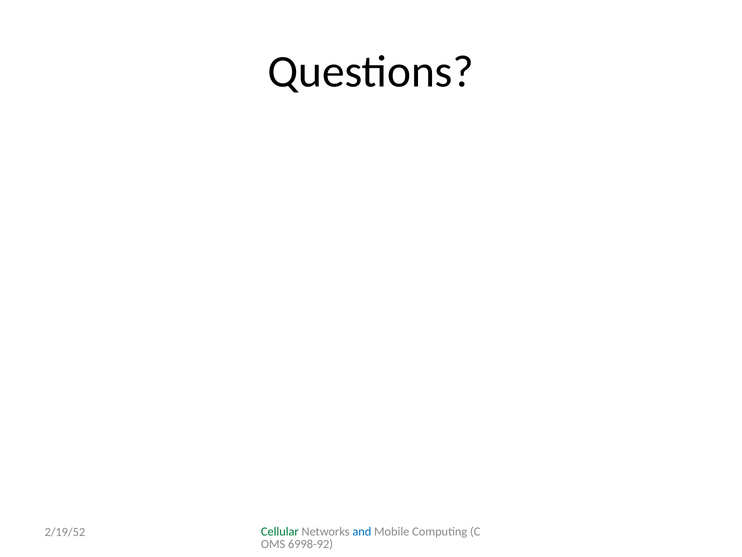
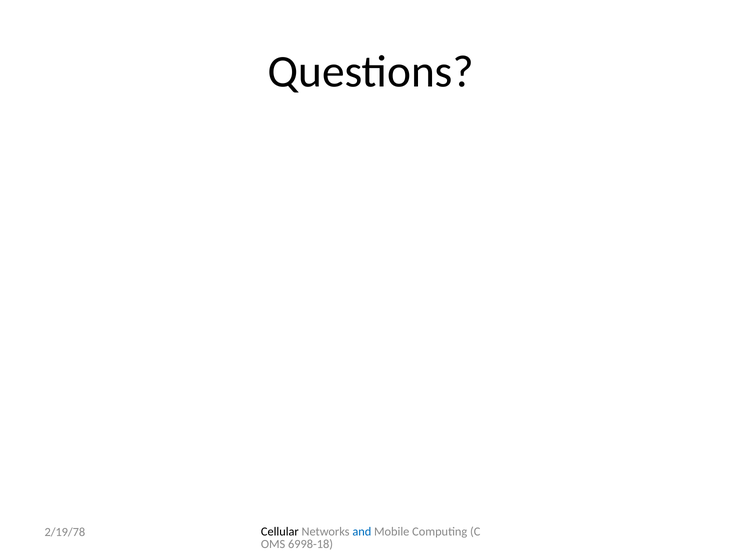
Cellular colour: green -> black (280, 531)
2/19/52: 2/19/52 -> 2/19/78 (65, 531)
6998-92: 6998-92 -> 6998-18 (311, 544)
